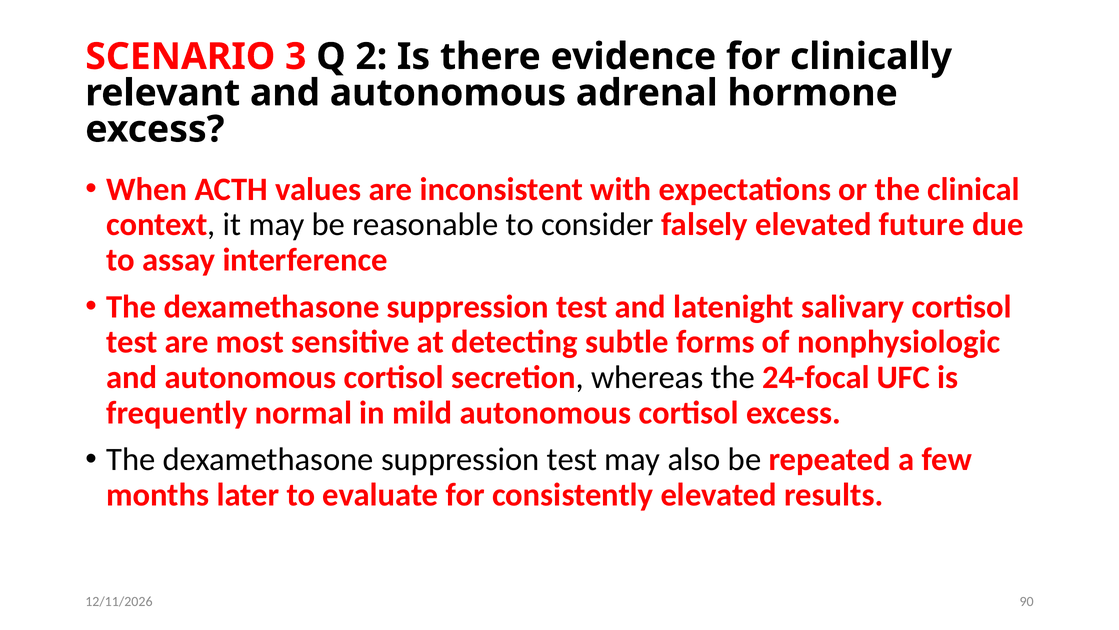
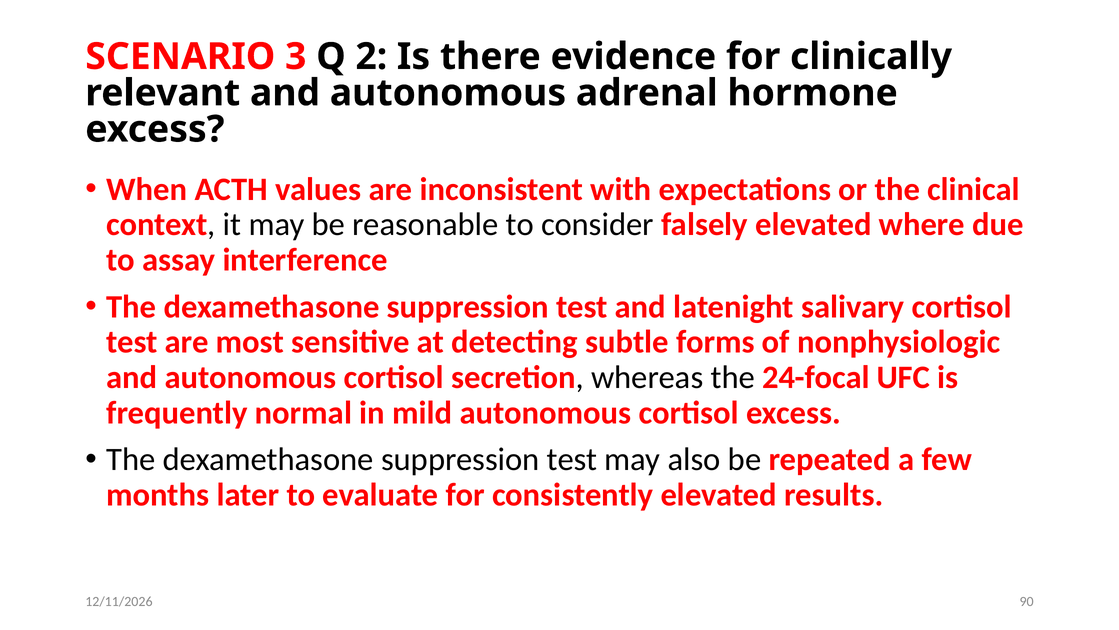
future: future -> where (922, 224)
